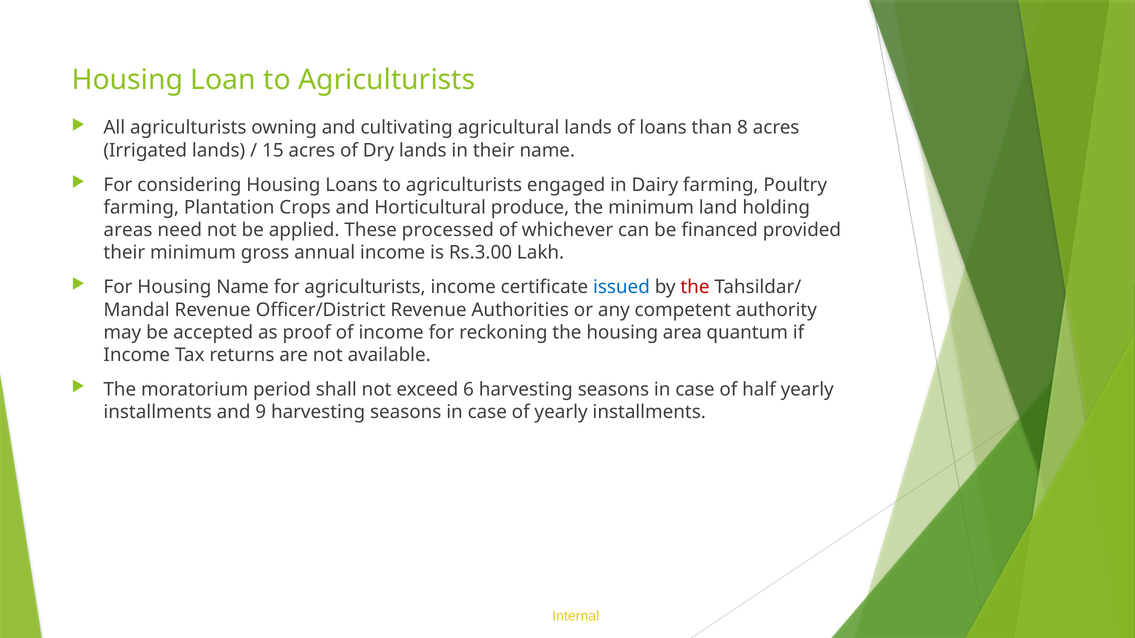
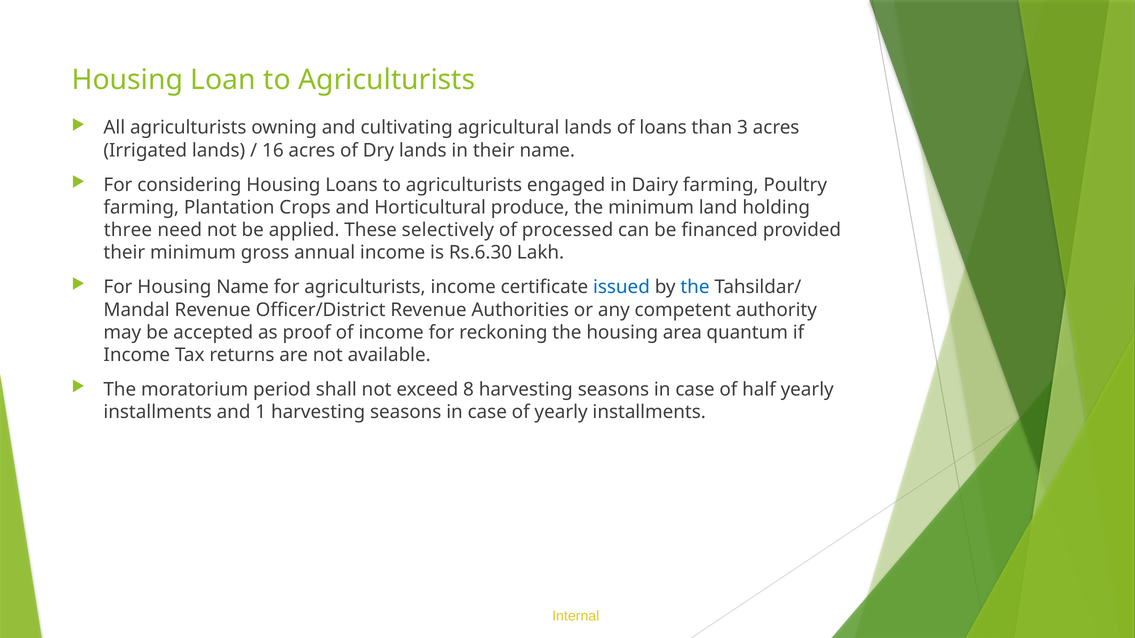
8: 8 -> 3 (742, 128)
15: 15 -> 16 (273, 150)
areas: areas -> three (128, 230)
processed: processed -> selectively (448, 230)
whichever: whichever -> processed (568, 230)
Rs.3.00: Rs.3.00 -> Rs.6.30 (480, 253)
the colour: red -> blue (695, 287)
6: 6 -> 8 (468, 390)
9: 9 -> 1 (261, 412)
